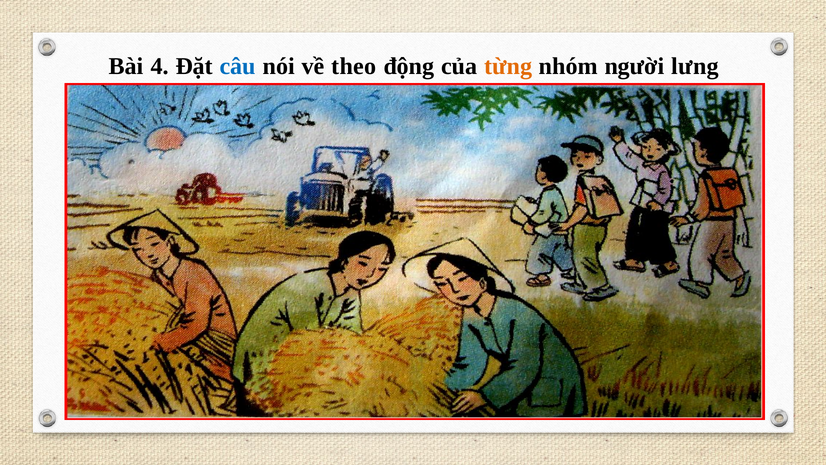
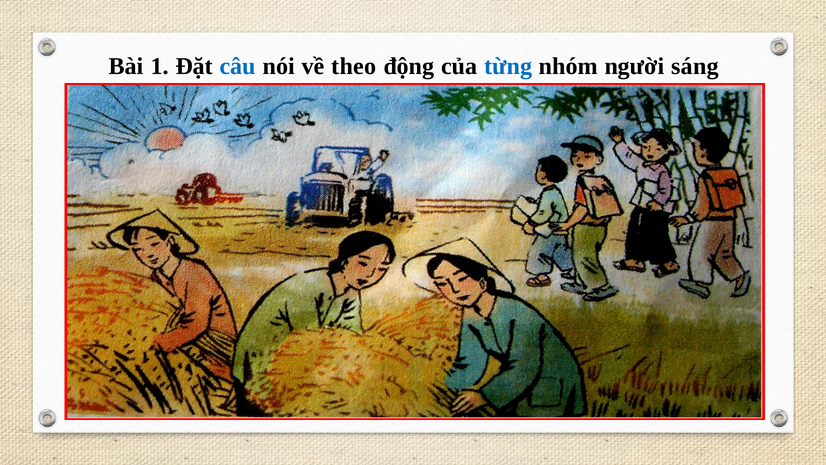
4: 4 -> 1 (160, 66)
từng colour: orange -> blue (508, 66)
lưng: lưng -> sáng (695, 66)
